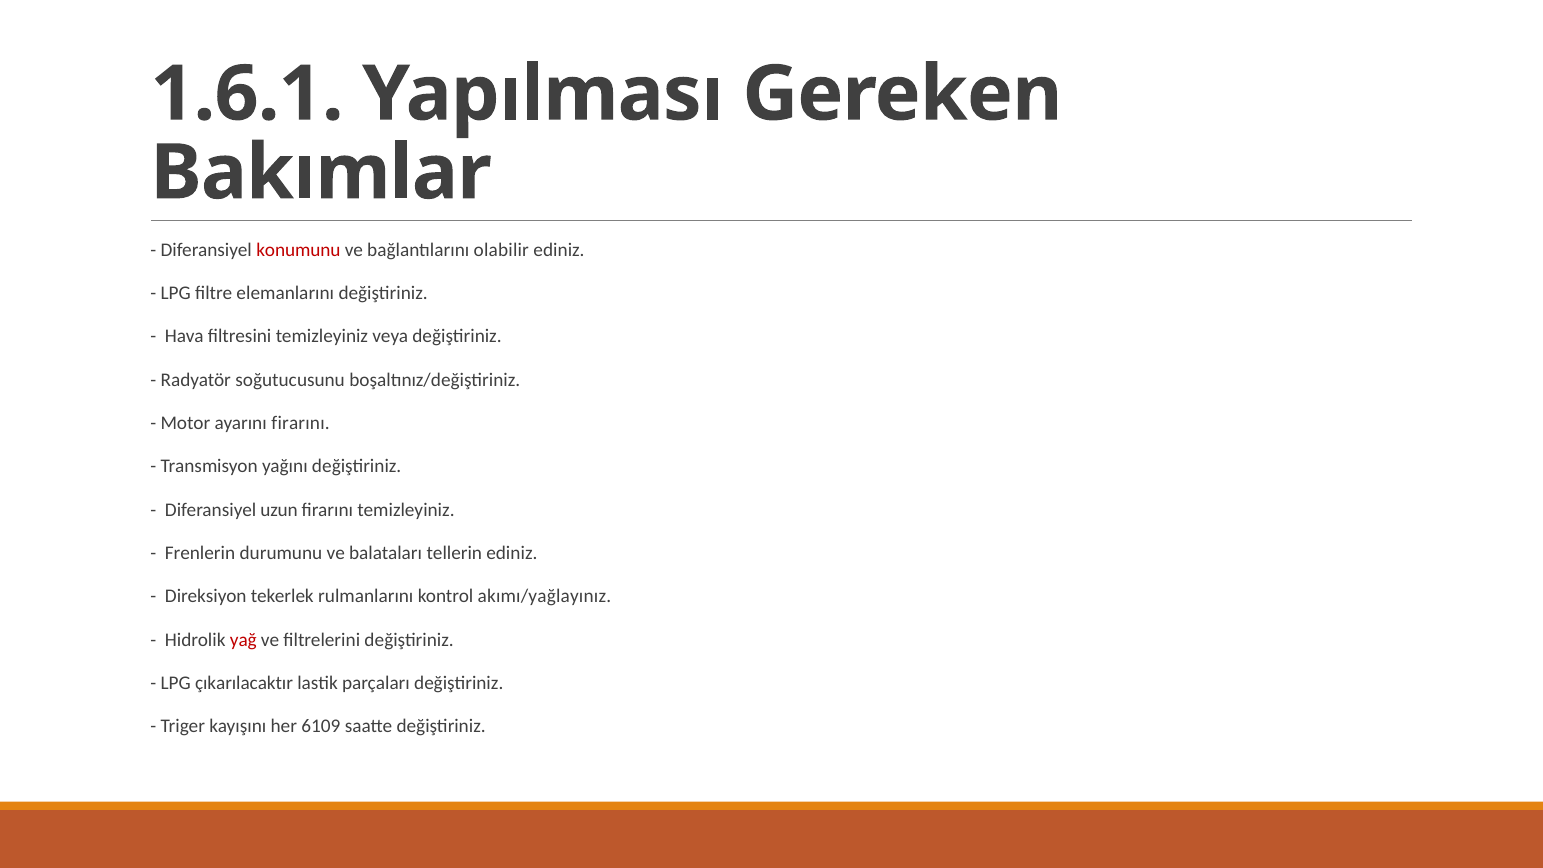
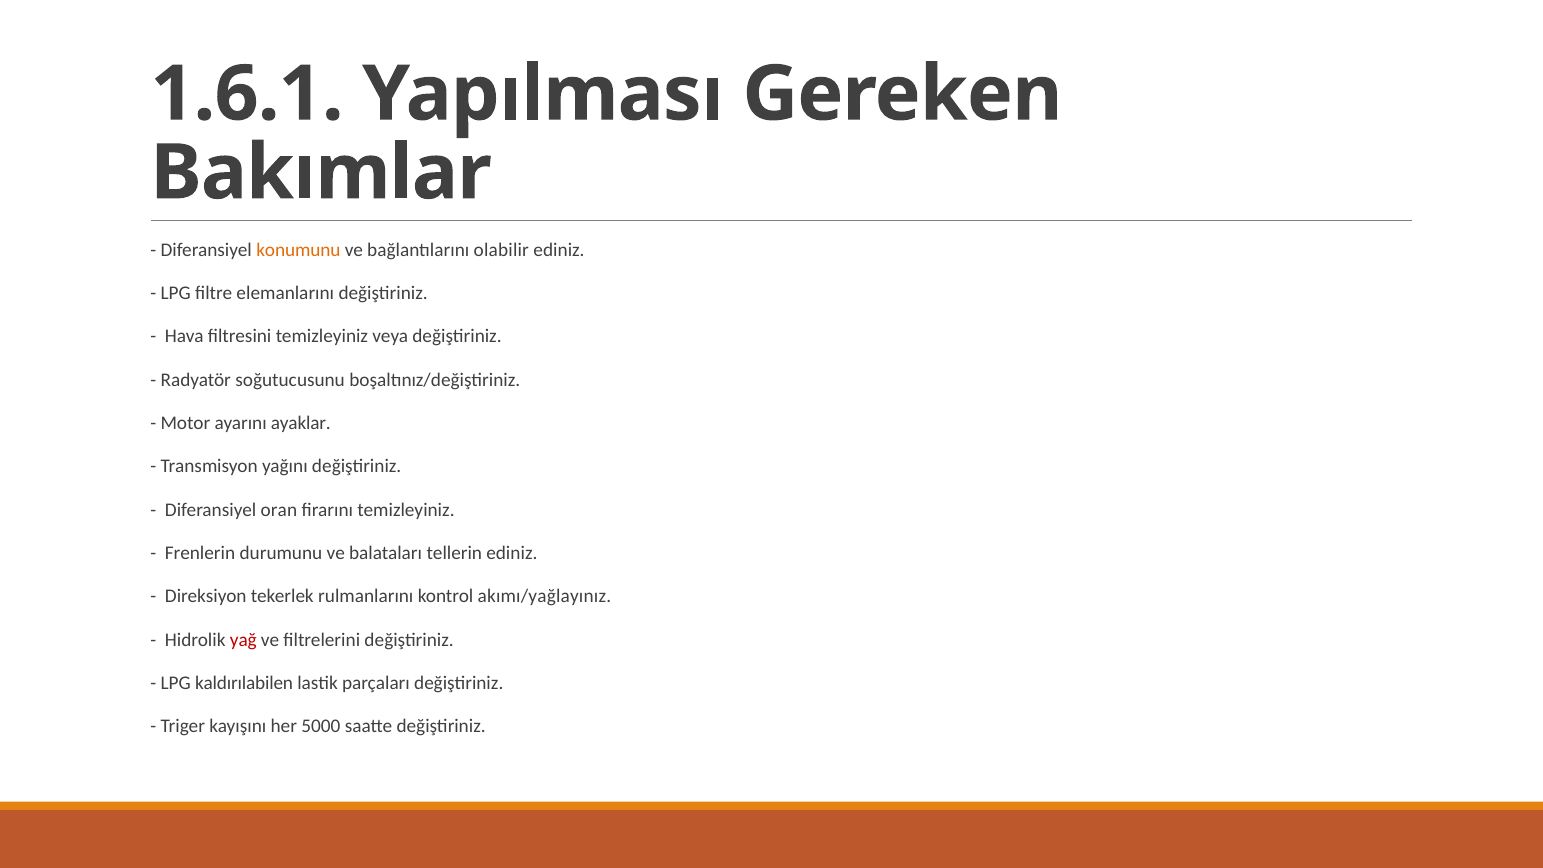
konumunu colour: red -> orange (298, 250)
ayarını firarını: firarını -> ayaklar (301, 423)
uzun: uzun -> oran (279, 510)
çıkarılacaktır: çıkarılacaktır -> kaldırılabilen (244, 683)
6109: 6109 -> 5000 (321, 726)
